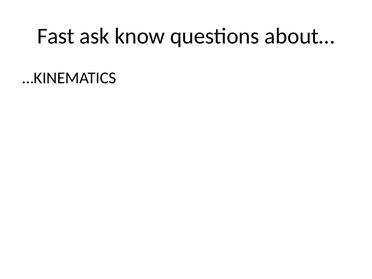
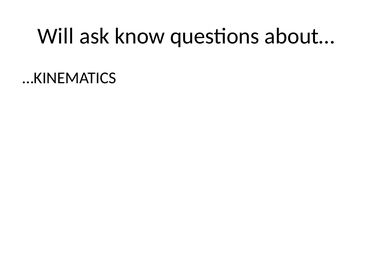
Fast: Fast -> Will (56, 36)
